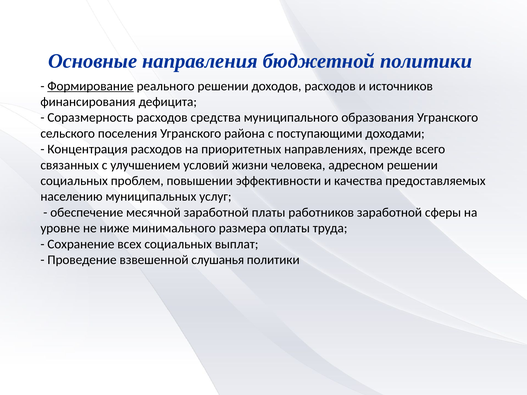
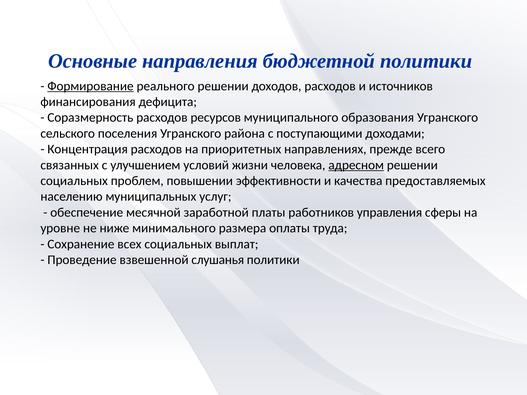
средства: средства -> ресурсов (216, 118)
адресном underline: none -> present (356, 165)
работников заработной: заработной -> управления (389, 213)
